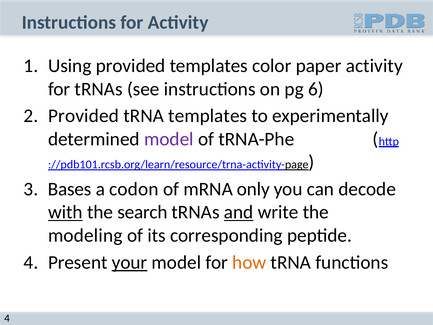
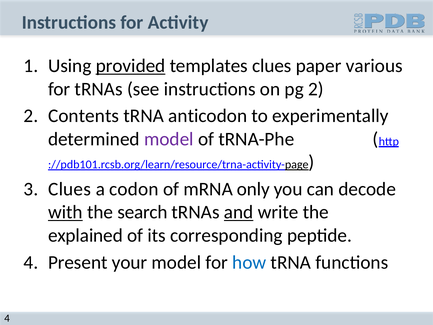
provided underline: none -> present (131, 66)
templates color: color -> clues (272, 66)
paper activity: activity -> various (374, 66)
pg 6: 6 -> 2 (316, 89)
Provided: Provided -> Contents (84, 116)
tRNA templates: templates -> anticodon (208, 116)
Bases: Bases -> Clues (70, 189)
modeling: modeling -> explained (85, 235)
your underline: present -> none (130, 262)
how colour: orange -> blue (249, 262)
